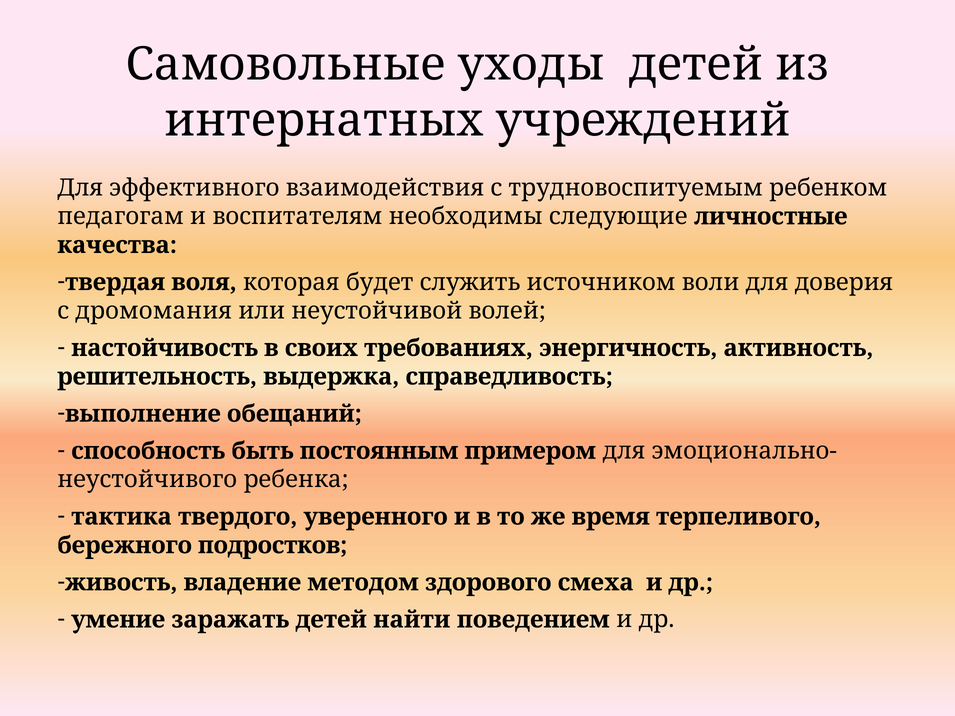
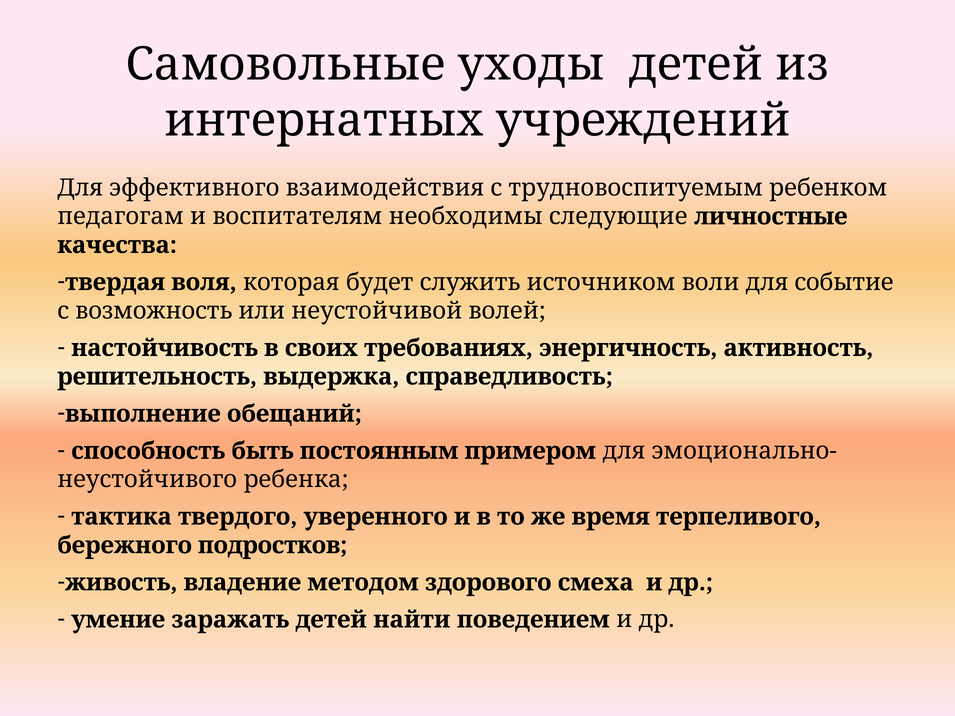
доверия: доверия -> событие (844, 282)
дромомания: дромомания -> возможность (154, 311)
